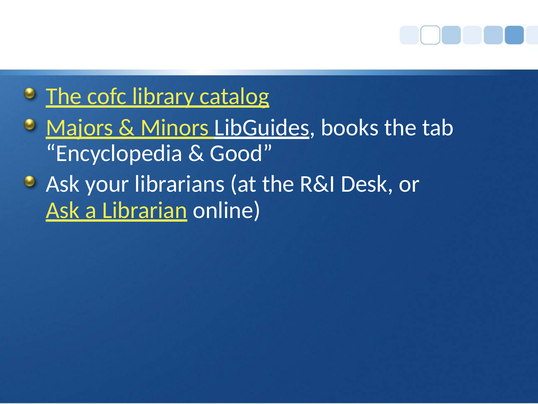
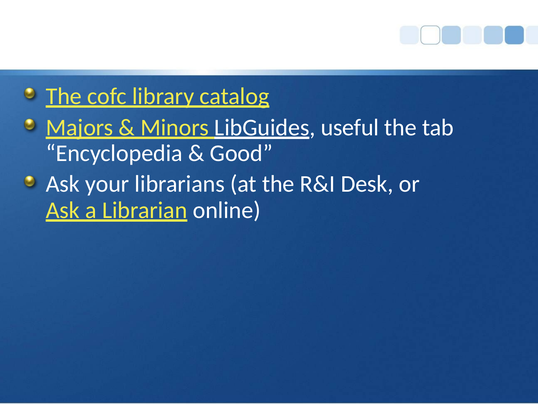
books: books -> useful (350, 127)
